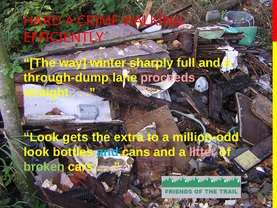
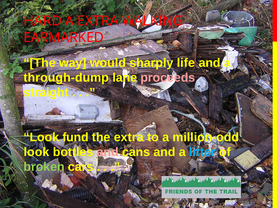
A CRIME: CRIME -> EXTRA (98, 21)
EFFICIENTLY: EFFICIENTLY -> EARMARKED (64, 37)
winter: winter -> would (108, 63)
full: full -> life (186, 63)
gets: gets -> fund (76, 137)
and colour: light blue -> pink (108, 152)
litter colour: pink -> light blue (202, 152)
